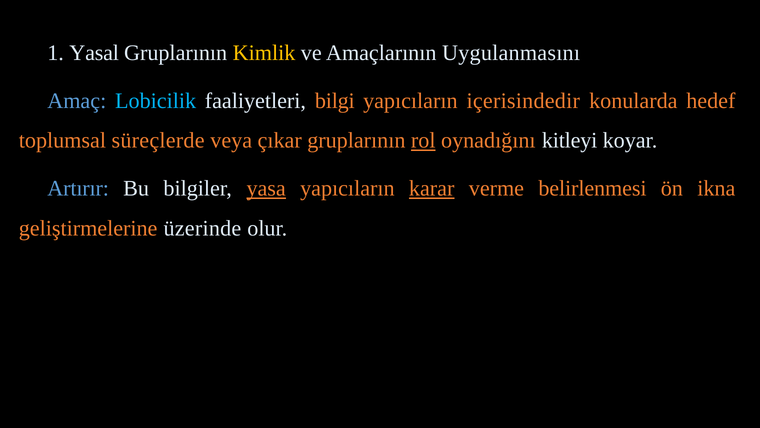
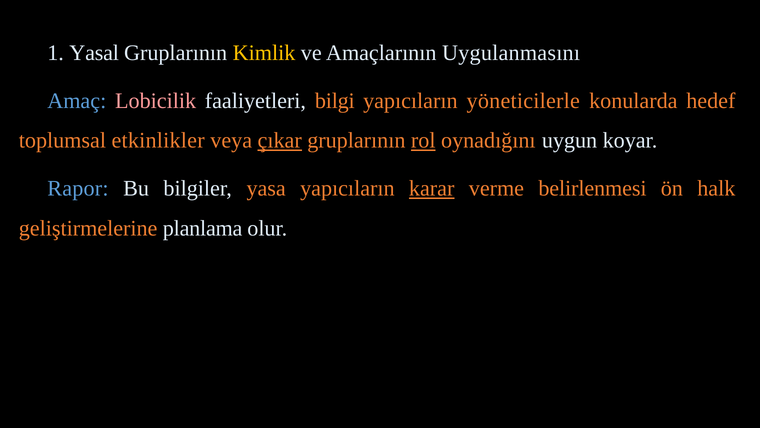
Lobicilik colour: light blue -> pink (156, 101)
içerisindedir: içerisindedir -> yöneticilerle (523, 101)
süreçlerde: süreçlerde -> etkinlikler (158, 141)
çıkar underline: none -> present (280, 141)
kitleyi: kitleyi -> uygun (570, 141)
Artırır: Artırır -> Rapor (78, 188)
yasa underline: present -> none (266, 188)
ikna: ikna -> halk (716, 188)
üzerinde: üzerinde -> planlama (203, 228)
